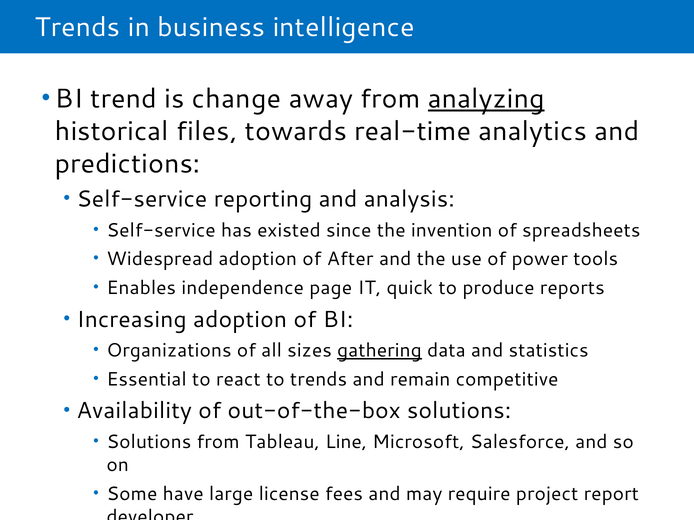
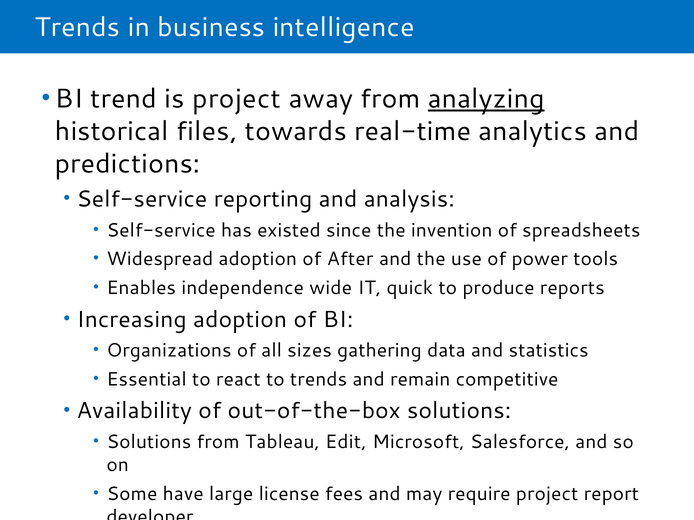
is change: change -> project (237, 99)
page: page -> wide (331, 288)
gathering underline: present -> none (379, 351)
Line: Line -> Edit (346, 442)
